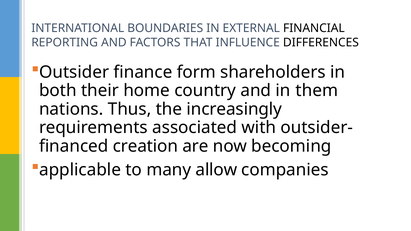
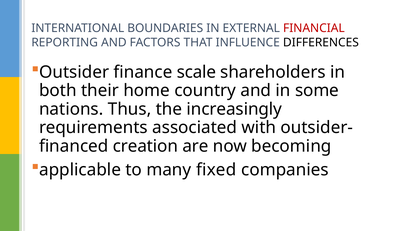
FINANCIAL colour: black -> red (314, 28)
form: form -> scale (196, 72)
them: them -> some (317, 91)
allow: allow -> fixed (216, 170)
